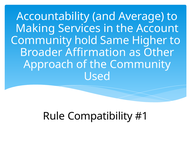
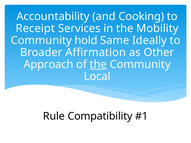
Average: Average -> Cooking (141, 16)
Making: Making -> Receipt (35, 28)
Account: Account -> Mobility (157, 28)
Higher: Higher -> Ideally (149, 40)
the underline: none -> present (98, 65)
Used: Used -> Local (97, 77)
